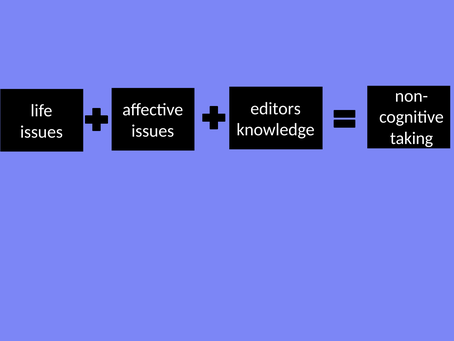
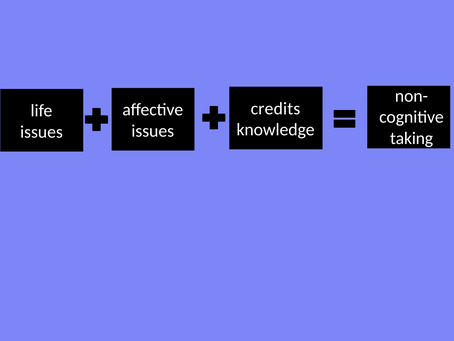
editors: editors -> credits (275, 108)
